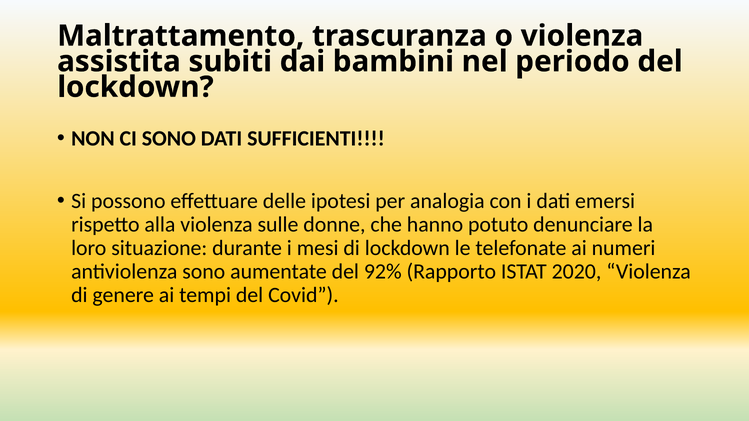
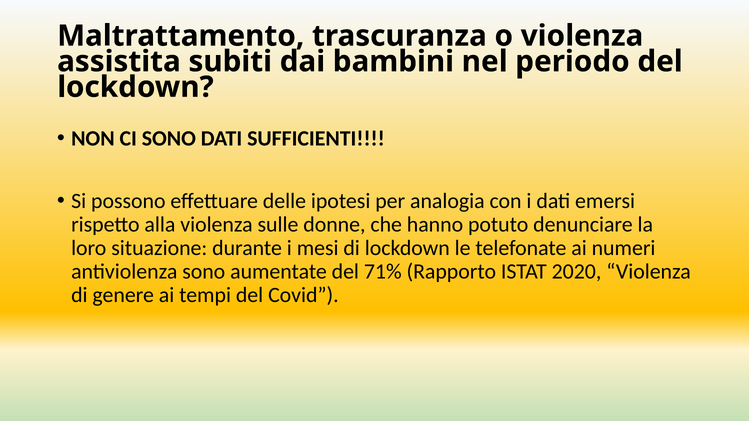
92%: 92% -> 71% (383, 272)
